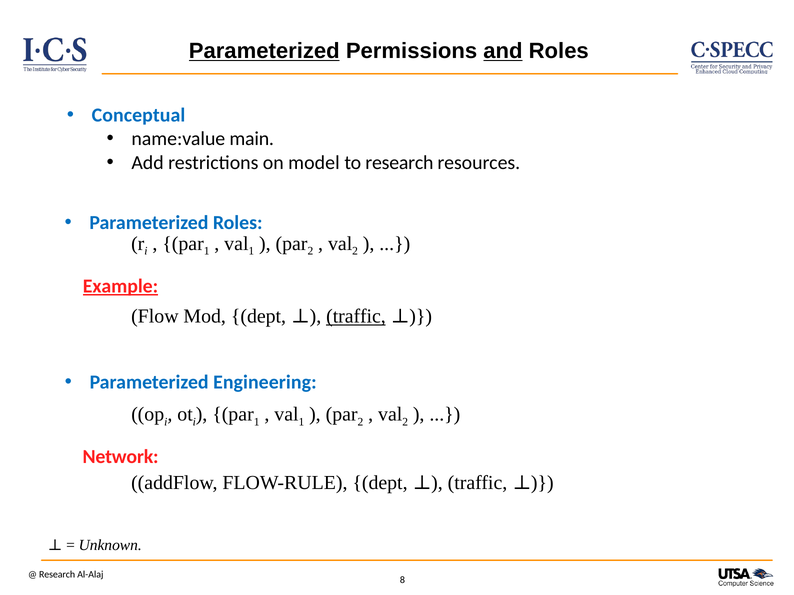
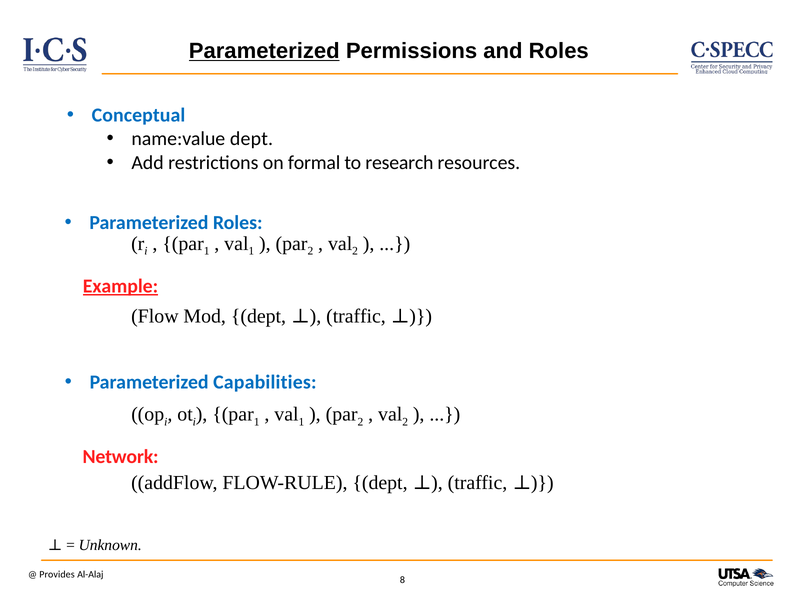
and underline: present -> none (503, 51)
name:value main: main -> dept (252, 139)
model: model -> formal (314, 163)
traffic underline: present -> none (356, 317)
Engineering: Engineering -> Capabilities (265, 383)
Research: Research -> Provides (57, 575)
